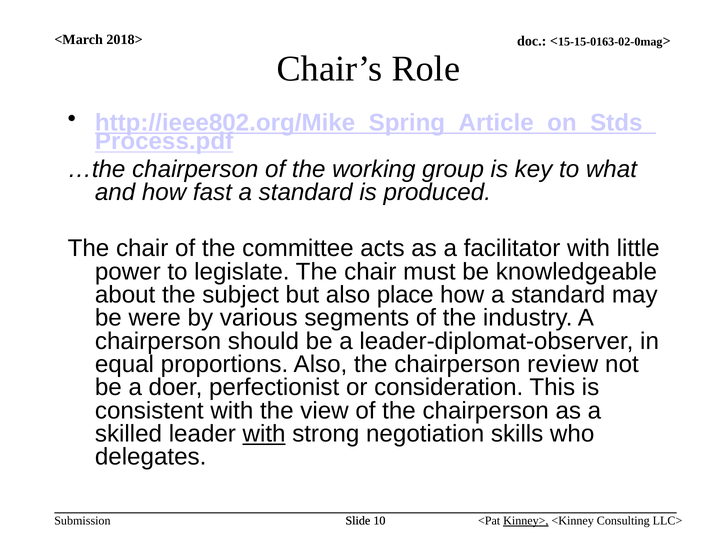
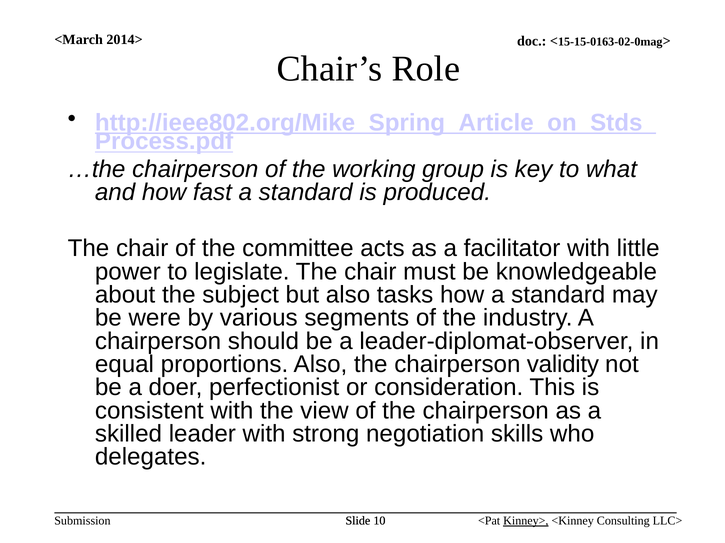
2018>: 2018> -> 2014> (125, 40)
place: place -> tasks (405, 295)
review: review -> validity (563, 365)
with underline: present -> none (264, 434)
